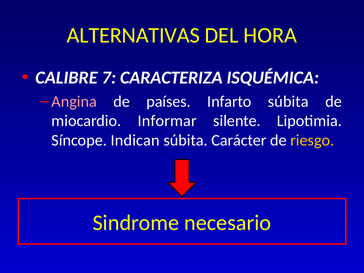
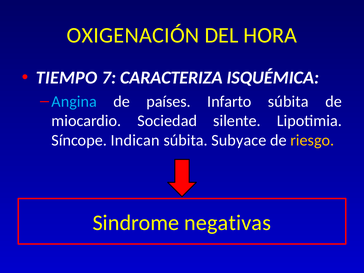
ALTERNATIVAS: ALTERNATIVAS -> OXIGENACIÓN (133, 35)
CALIBRE: CALIBRE -> TIEMPO (67, 78)
Angina colour: pink -> light blue (74, 101)
Informar: Informar -> Sociedad (167, 121)
Carácter: Carácter -> Subyace (239, 140)
necesario: necesario -> negativas (228, 223)
